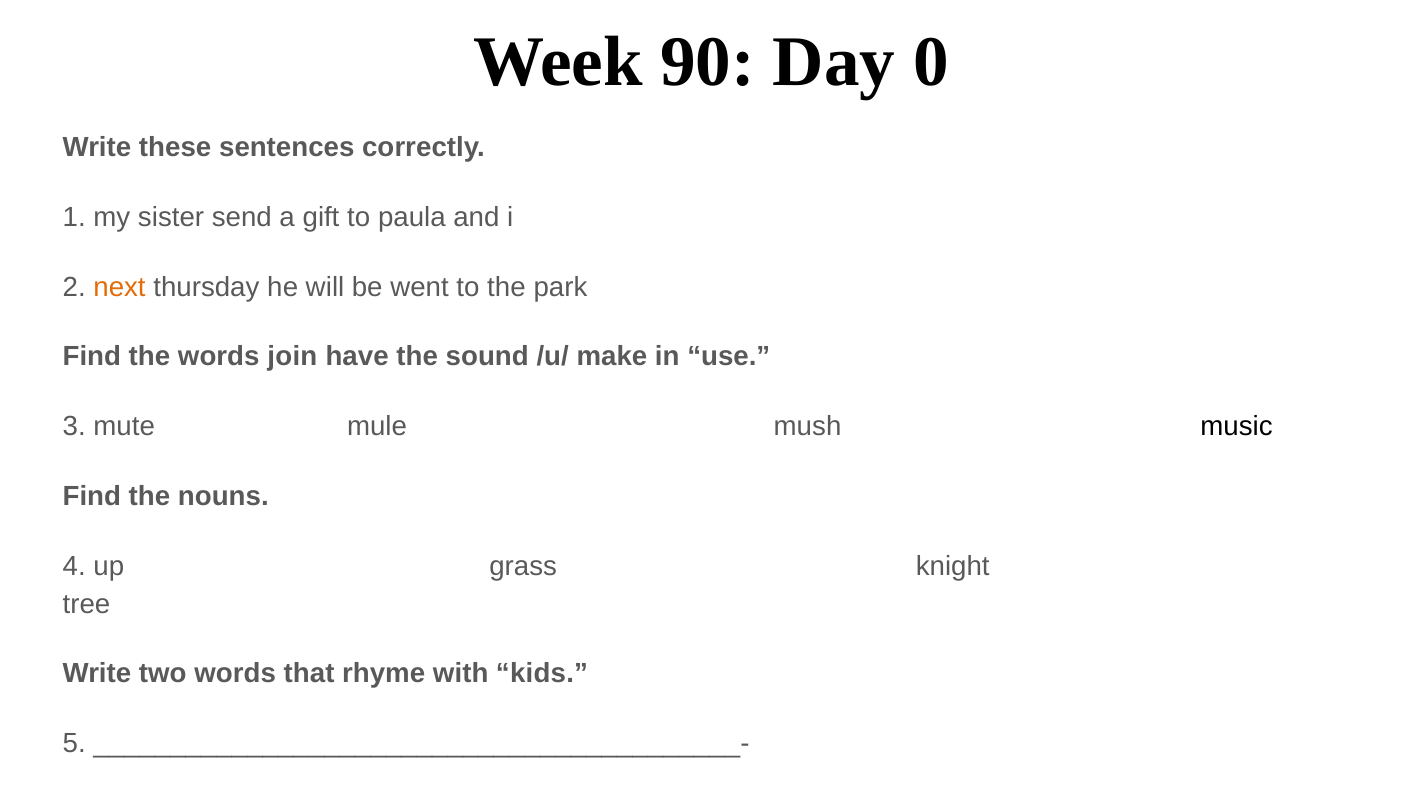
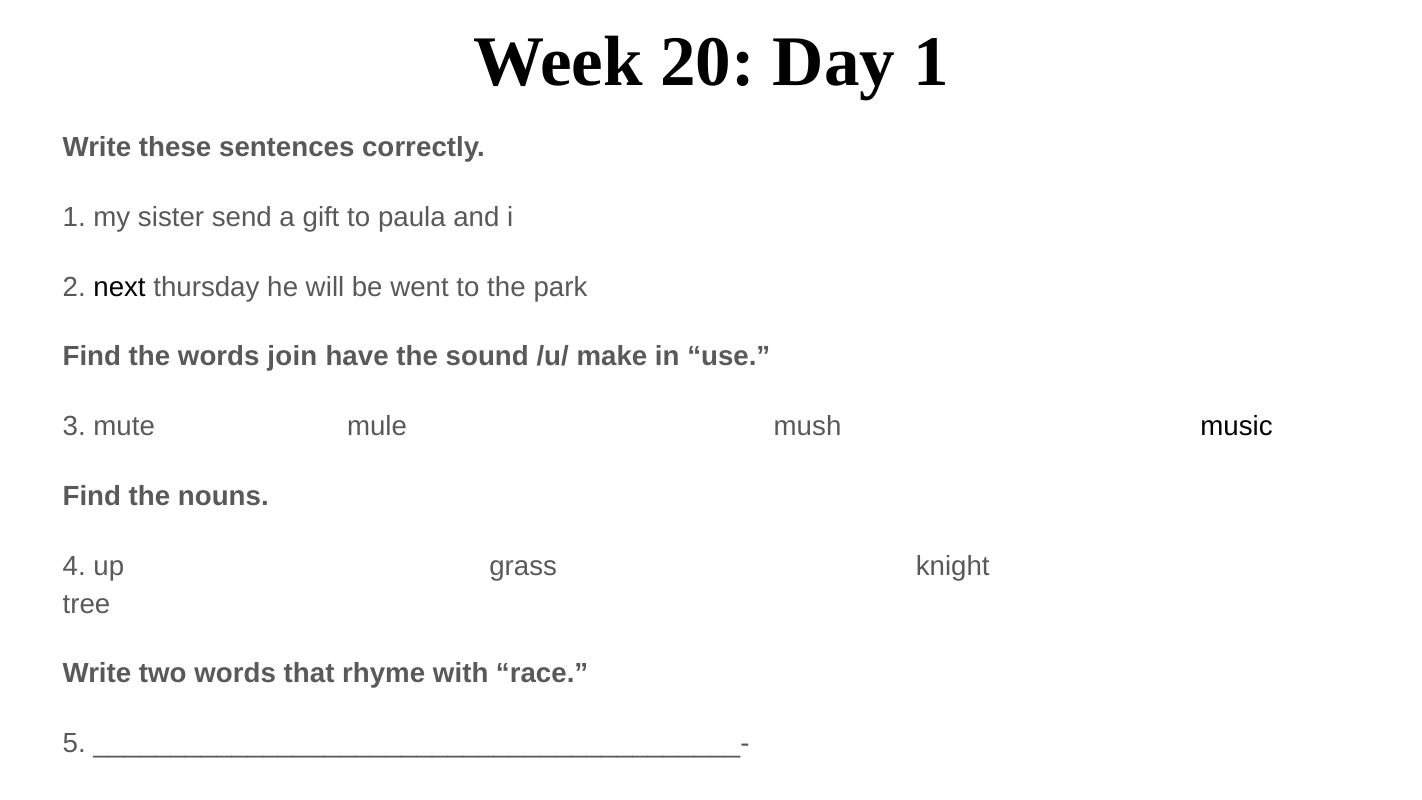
90: 90 -> 20 (708, 62)
Day 0: 0 -> 1 (931, 62)
next colour: orange -> black (120, 287)
kids: kids -> race (542, 674)
